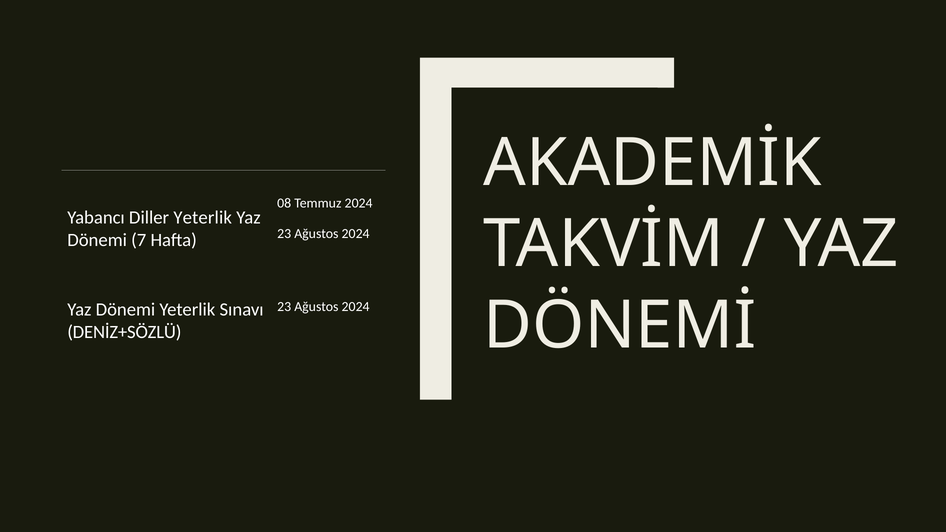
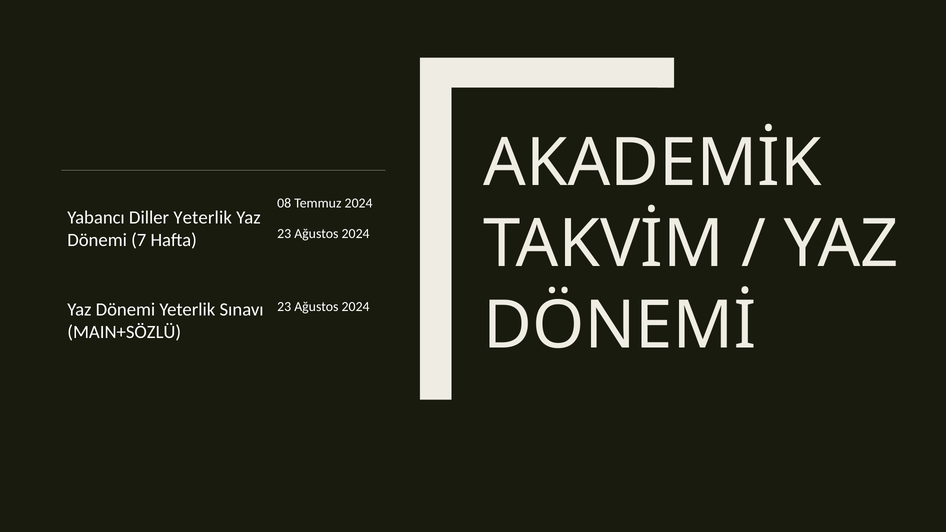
DENİZ+SÖZLÜ: DENİZ+SÖZLÜ -> MAIN+SÖZLÜ (124, 332)
